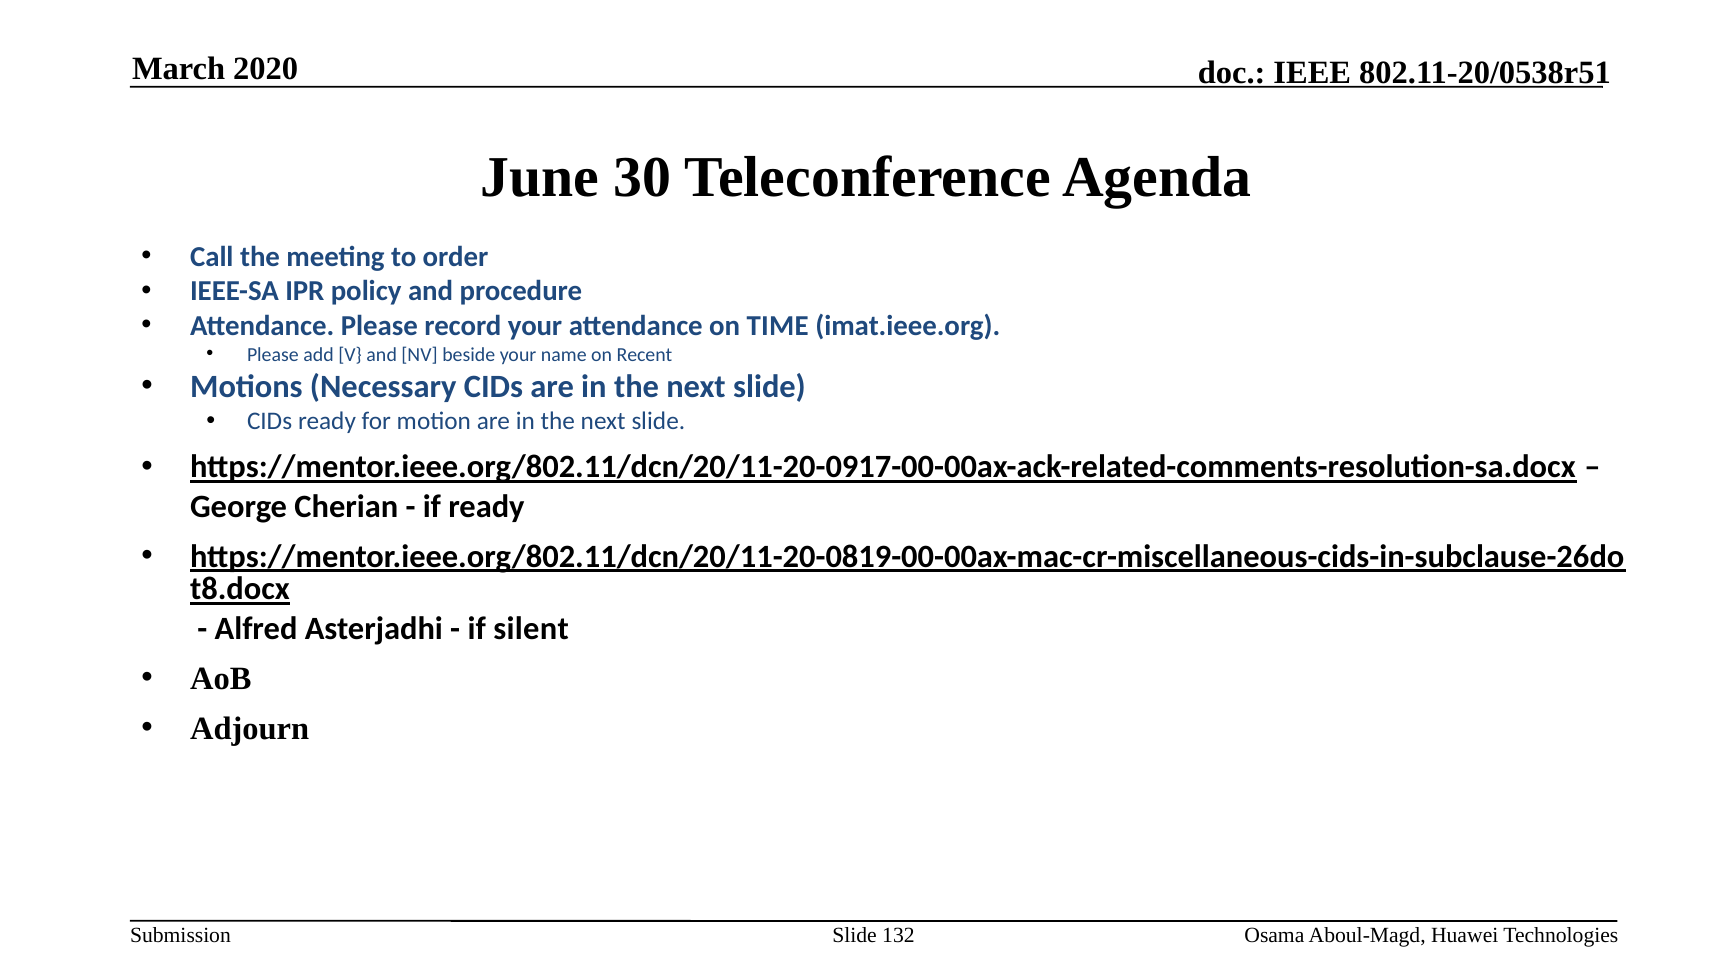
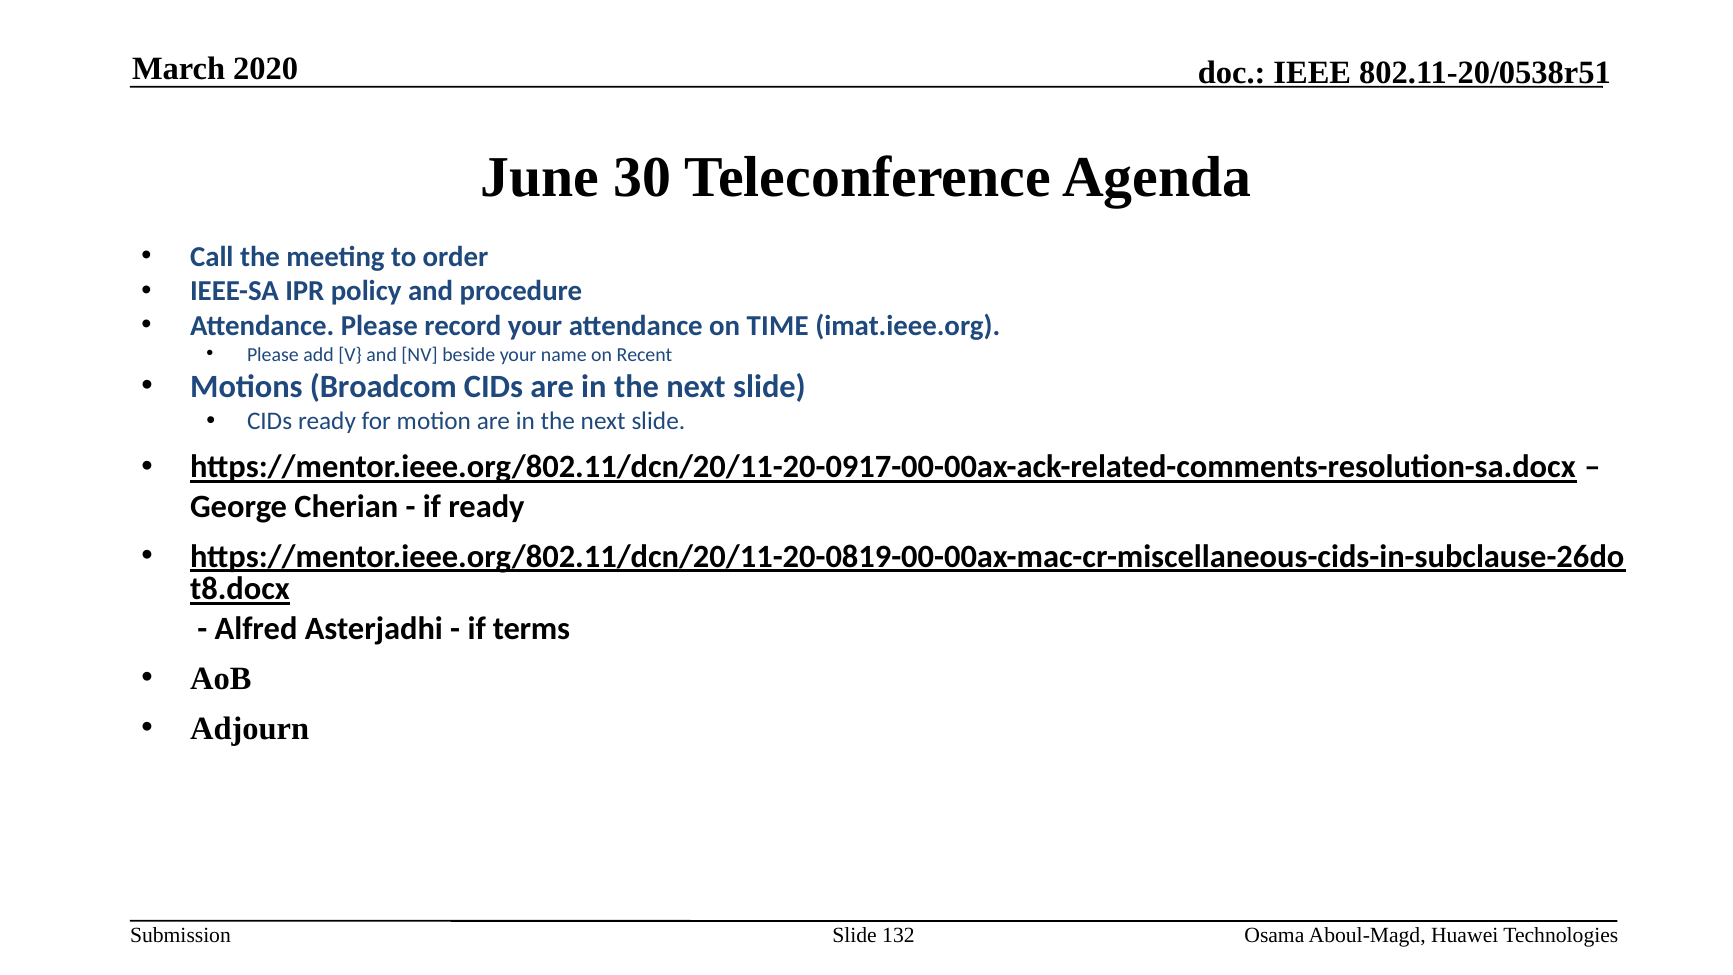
Necessary: Necessary -> Broadcom (383, 387)
silent: silent -> terms (531, 629)
